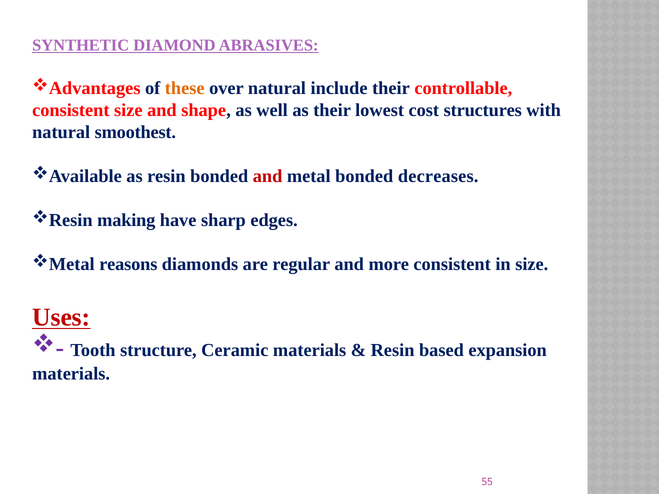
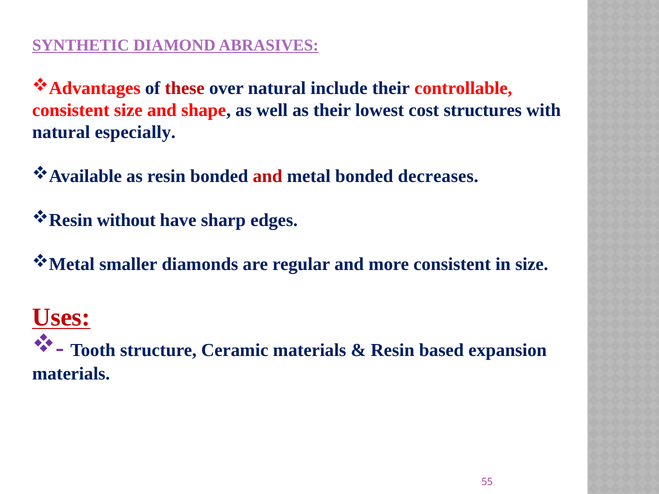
these colour: orange -> red (185, 88)
smoothest: smoothest -> especially (135, 132)
making: making -> without (126, 220)
reasons: reasons -> smaller (128, 264)
